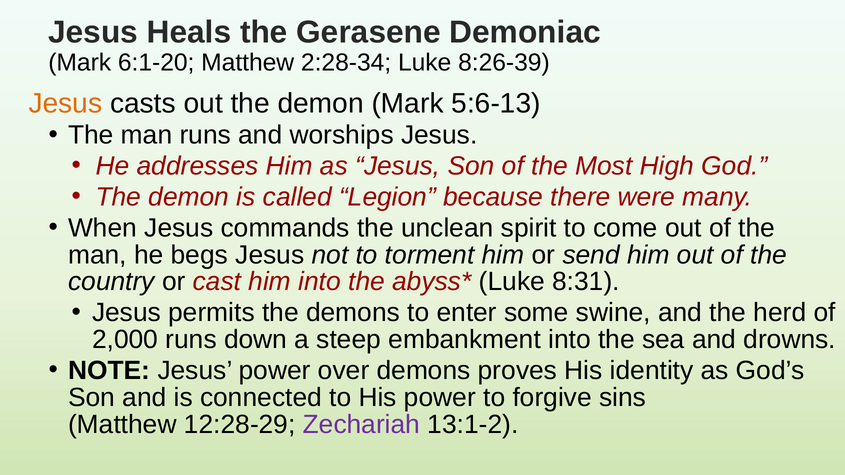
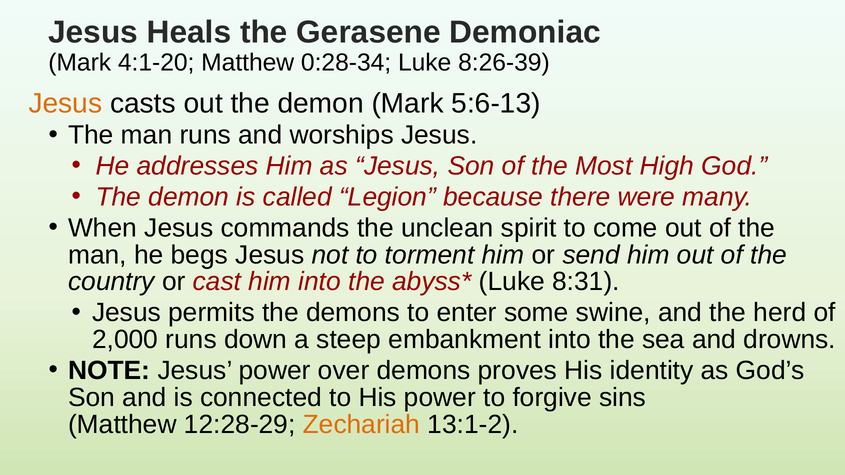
6:1-20: 6:1-20 -> 4:1-20 (156, 63)
2:28-34: 2:28-34 -> 0:28-34 (346, 63)
Zechariah colour: purple -> orange (361, 425)
